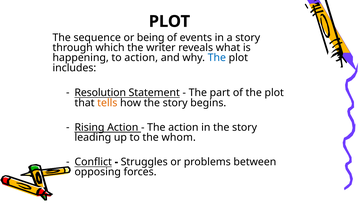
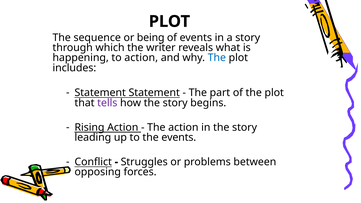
Resolution: Resolution -> Statement (100, 93)
tells colour: orange -> purple (107, 103)
the whom: whom -> events (179, 137)
